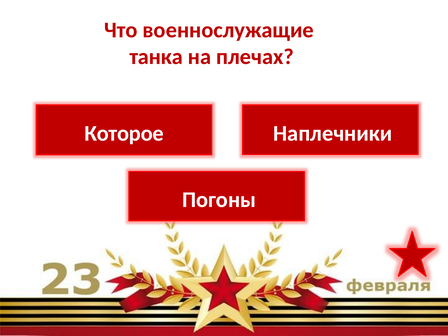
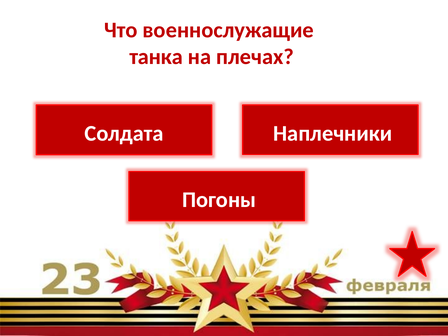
Которое: Которое -> Солдата (124, 134)
